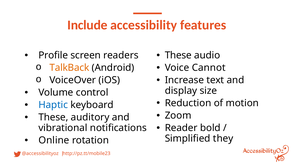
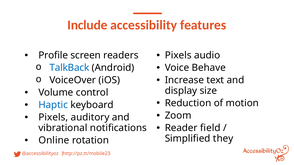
These: These -> Pixels (178, 55)
Cannot: Cannot -> Behave (209, 68)
TalkBack colour: orange -> blue (69, 68)
These: These -> Pixels (53, 118)
bold: bold -> field (210, 128)
